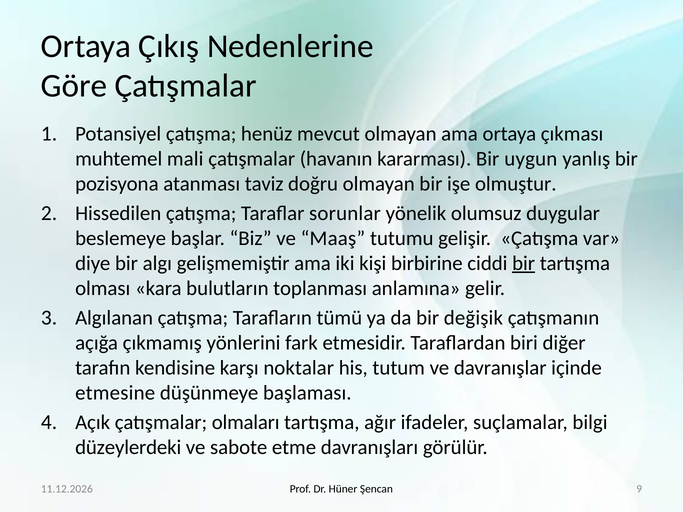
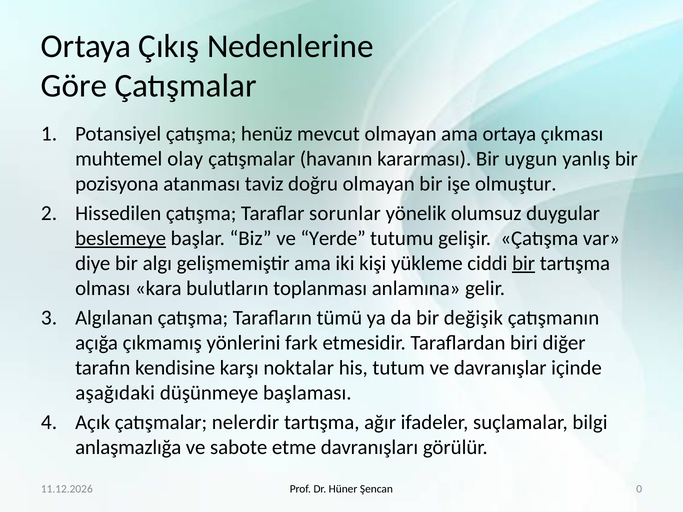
mali: mali -> olay (185, 159)
beslemeye underline: none -> present (121, 238)
Maaş: Maaş -> Yerde (333, 238)
birbirine: birbirine -> yükleme (427, 263)
etmesine: etmesine -> aşağıdaki (115, 393)
olmaları: olmaları -> nelerdir (246, 423)
düzeylerdeki: düzeylerdeki -> anlaşmazlığa (128, 448)
9: 9 -> 0 (639, 489)
